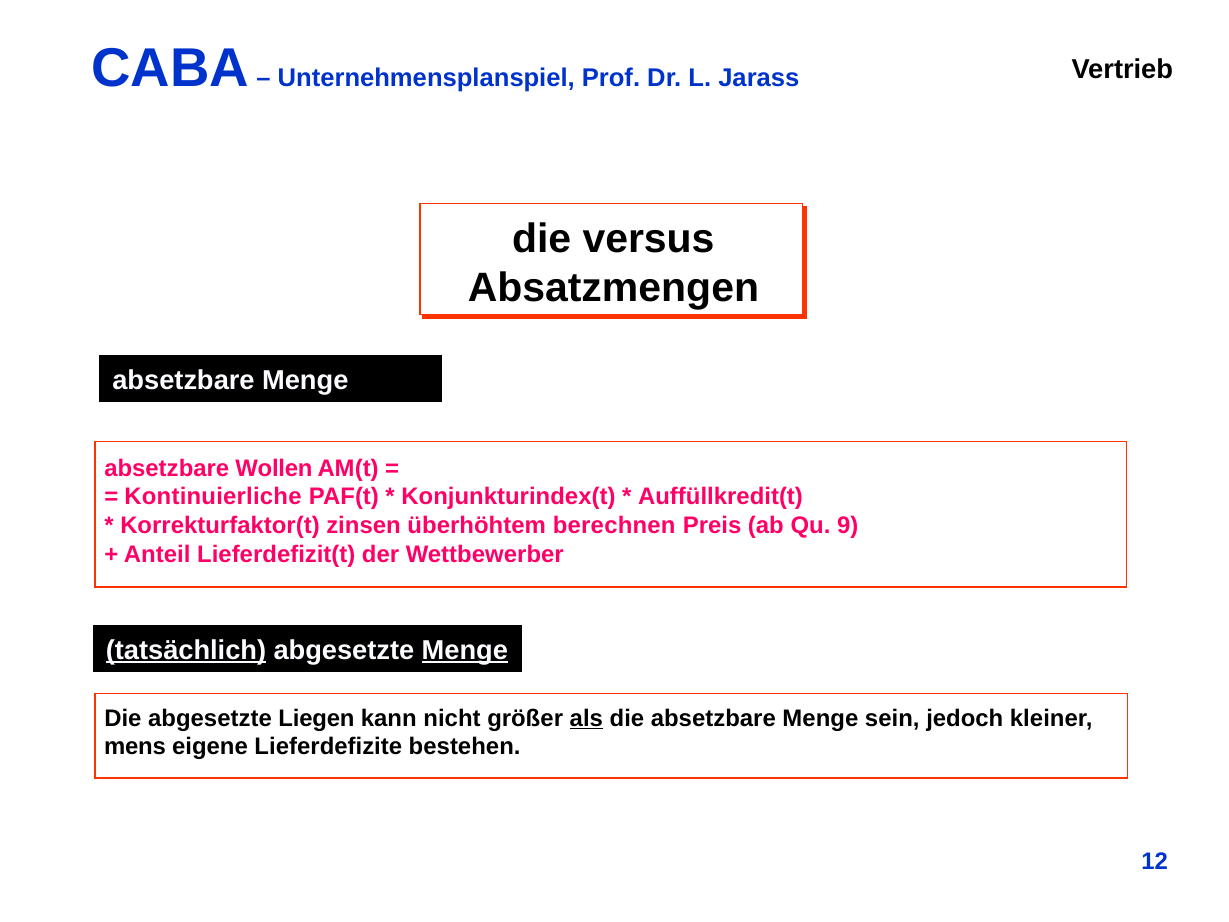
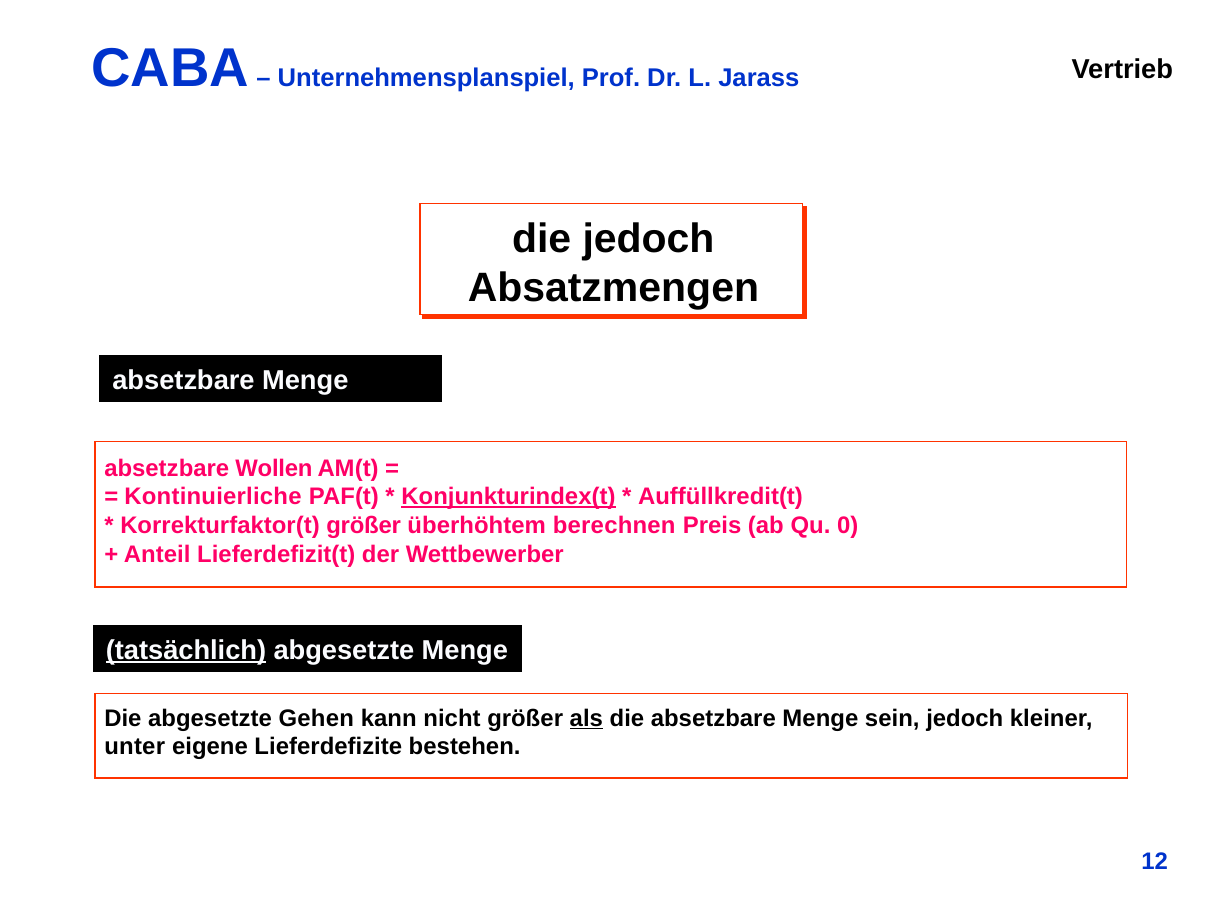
die versus: versus -> jedoch (648, 239)
Konjunkturindex(t underline: none -> present (508, 497)
Korrekturfaktor(t zinsen: zinsen -> größer (364, 525)
9: 9 -> 0 (848, 525)
Menge underline: present -> none (465, 650)
Liegen: Liegen -> Gehen (316, 718)
mens: mens -> unter (135, 747)
